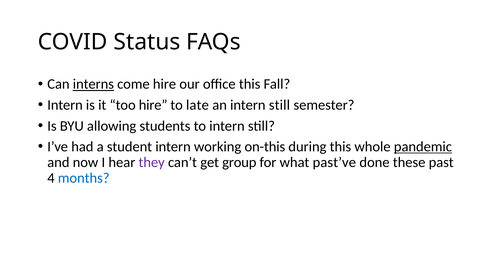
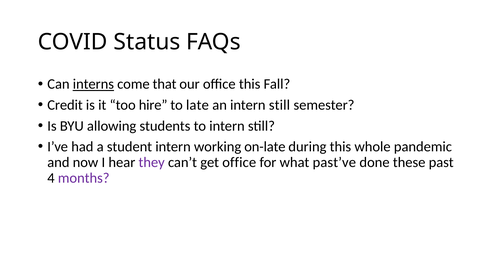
come hire: hire -> that (165, 84)
Intern: Intern -> Credit (65, 105)
on-this: on-this -> on-late (265, 147)
pandemic underline: present -> none (423, 147)
get group: group -> office (239, 163)
months colour: blue -> purple (84, 178)
